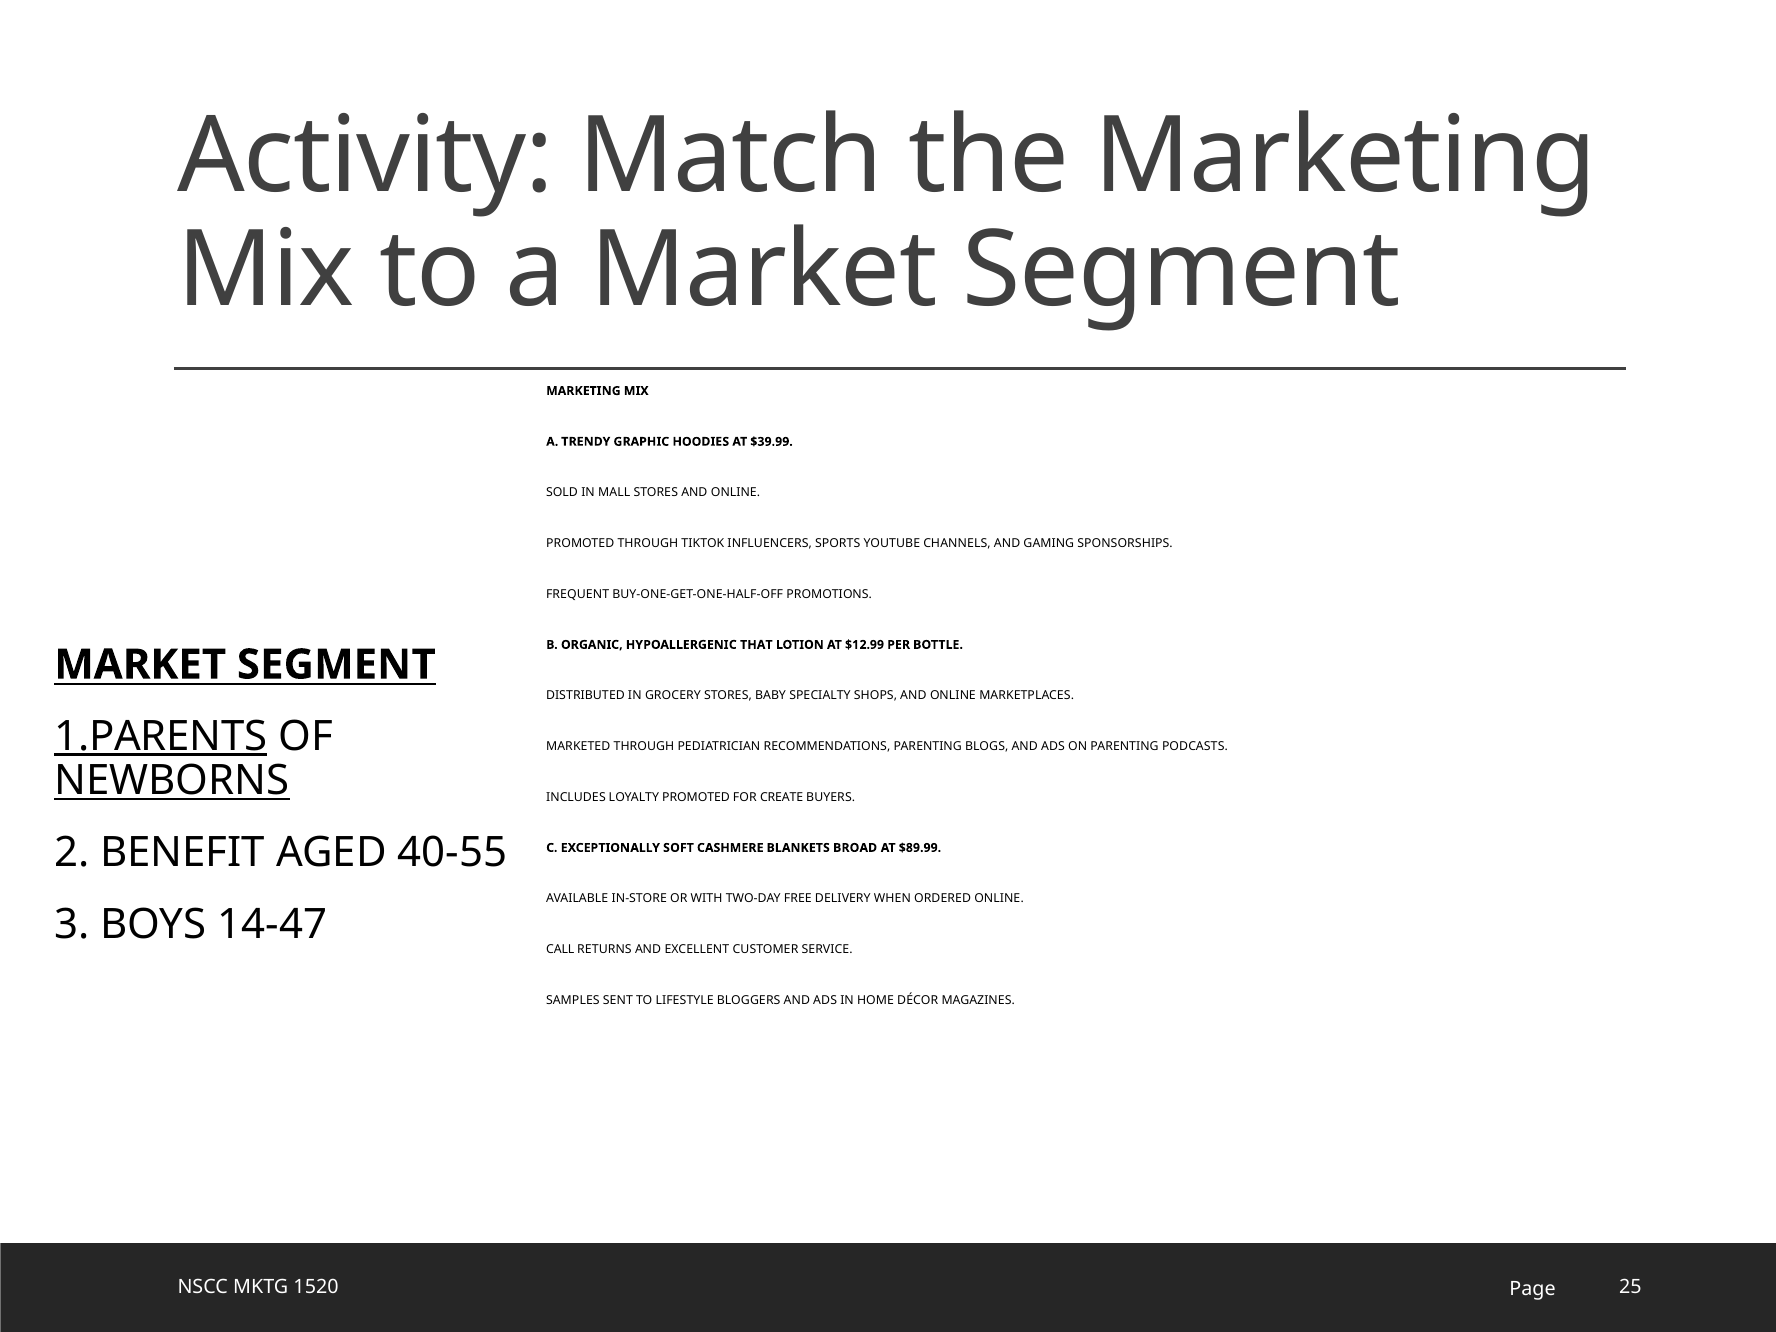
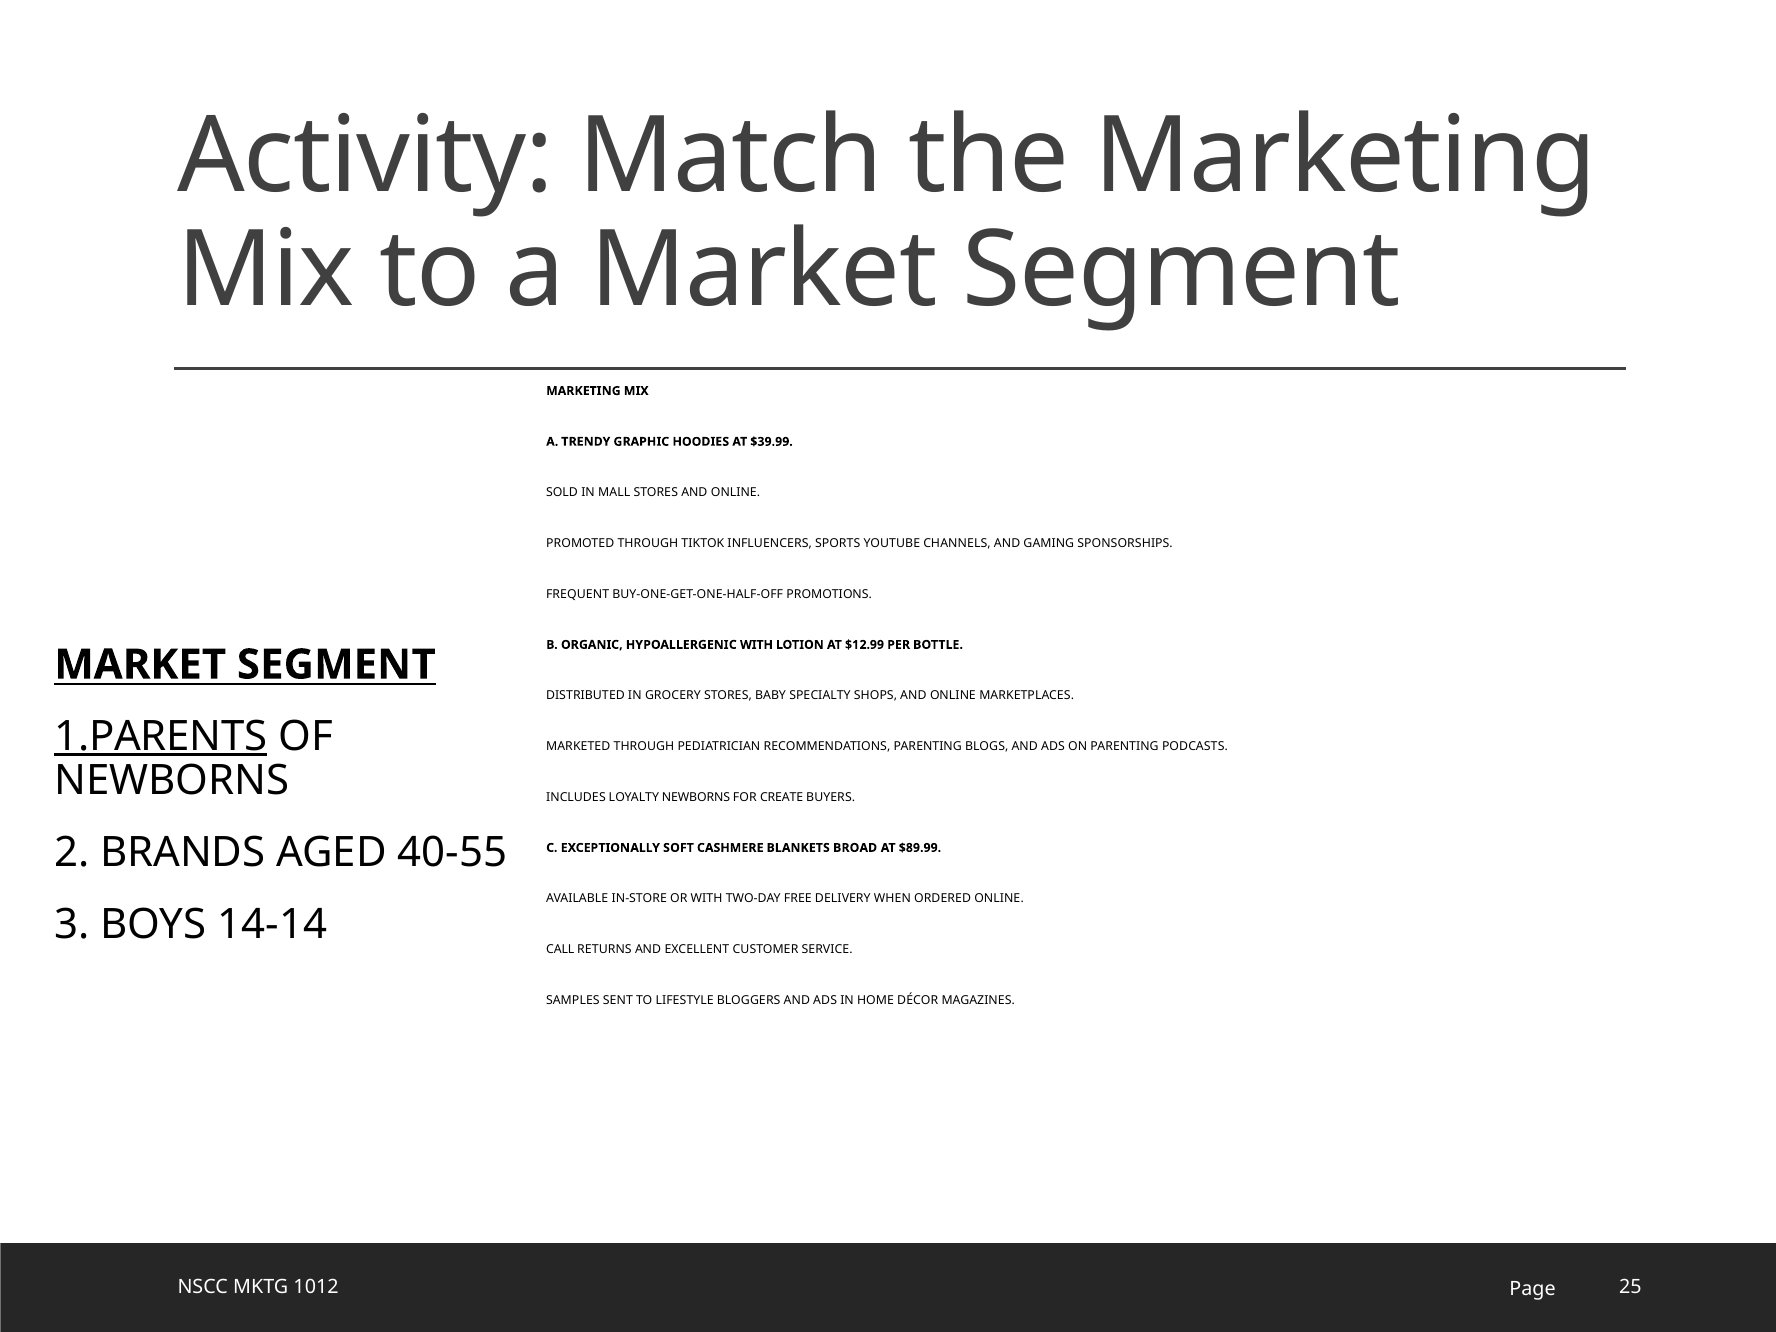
HYPOALLERGENIC THAT: THAT -> WITH (756, 645)
NEWBORNS underline: present -> none (172, 781)
LOYALTY PROMOTED: PROMOTED -> NEWBORNS (696, 797)
BENEFIT: BENEFIT -> BRANDS (183, 853)
14-47: 14-47 -> 14-14 (273, 924)
1520: 1520 -> 1012 (316, 1287)
